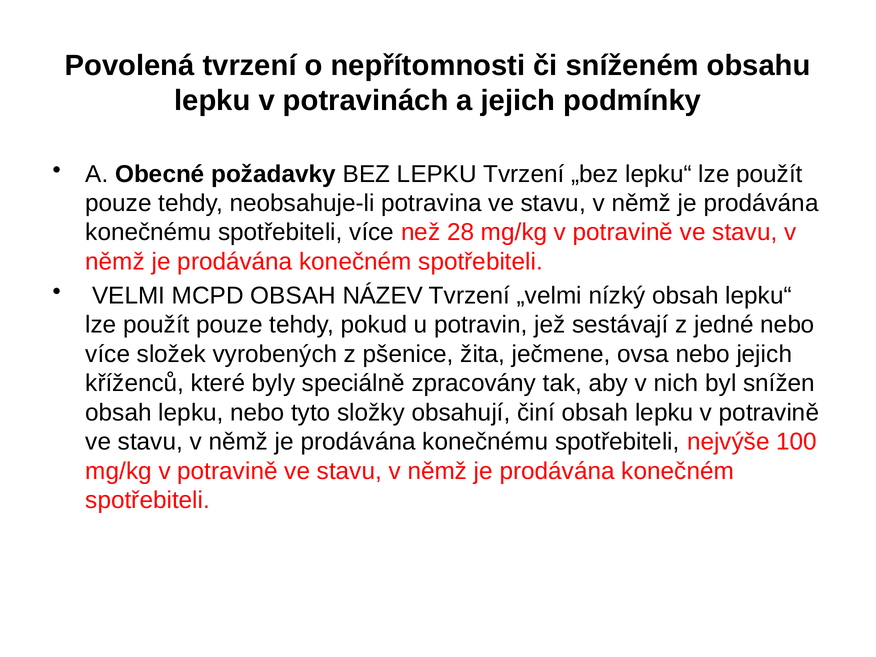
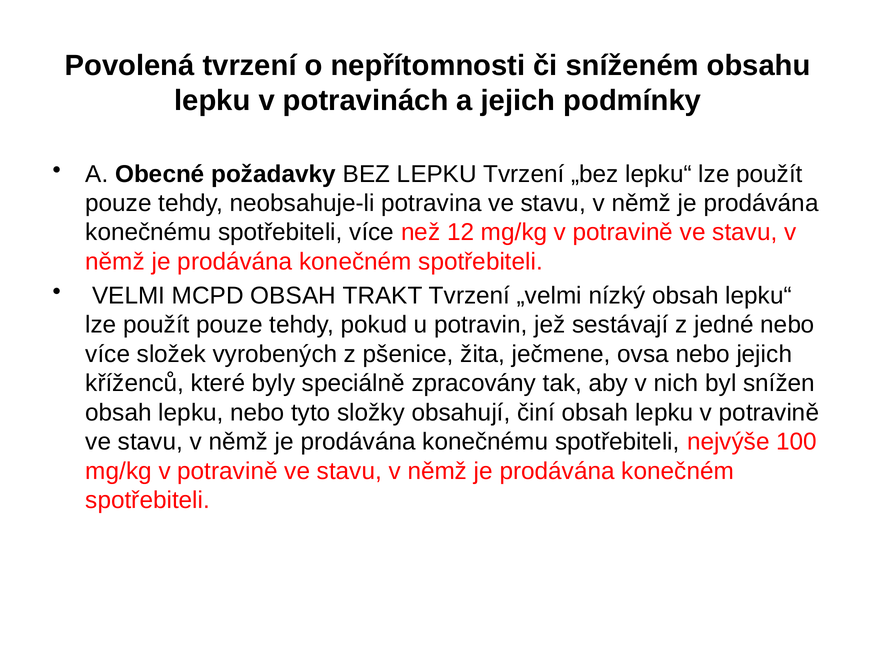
28: 28 -> 12 (461, 232)
NÁZEV: NÁZEV -> TRAKT (383, 296)
